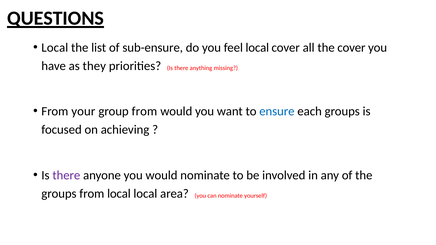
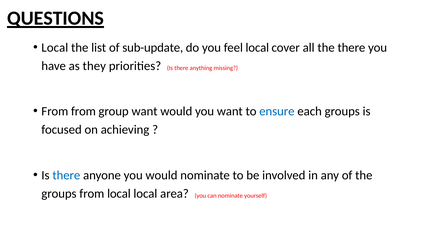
sub-ensure: sub-ensure -> sub-update (153, 48)
the cover: cover -> there (351, 48)
From your: your -> from (83, 112)
group from: from -> want (145, 112)
there colour: purple -> blue (66, 175)
